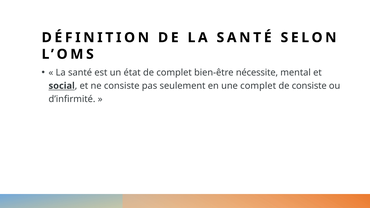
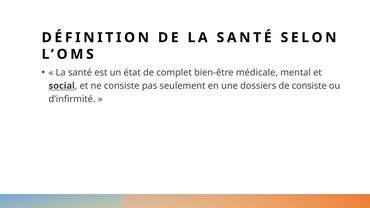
nécessite: nécessite -> médicale (257, 73)
une complet: complet -> dossiers (258, 86)
